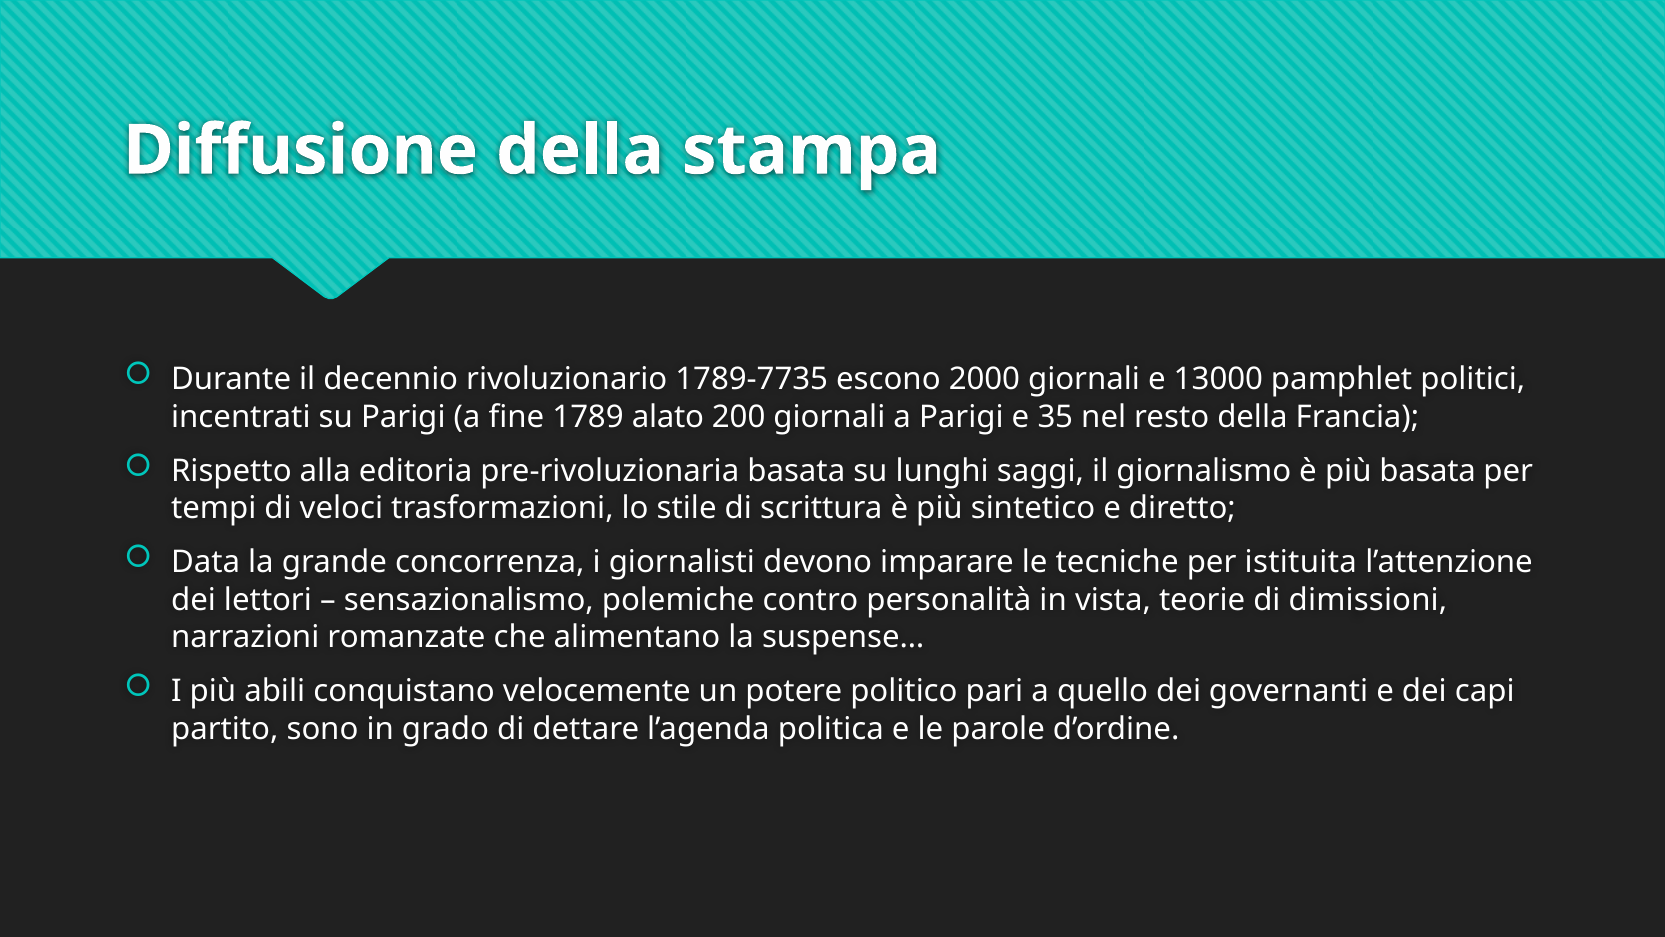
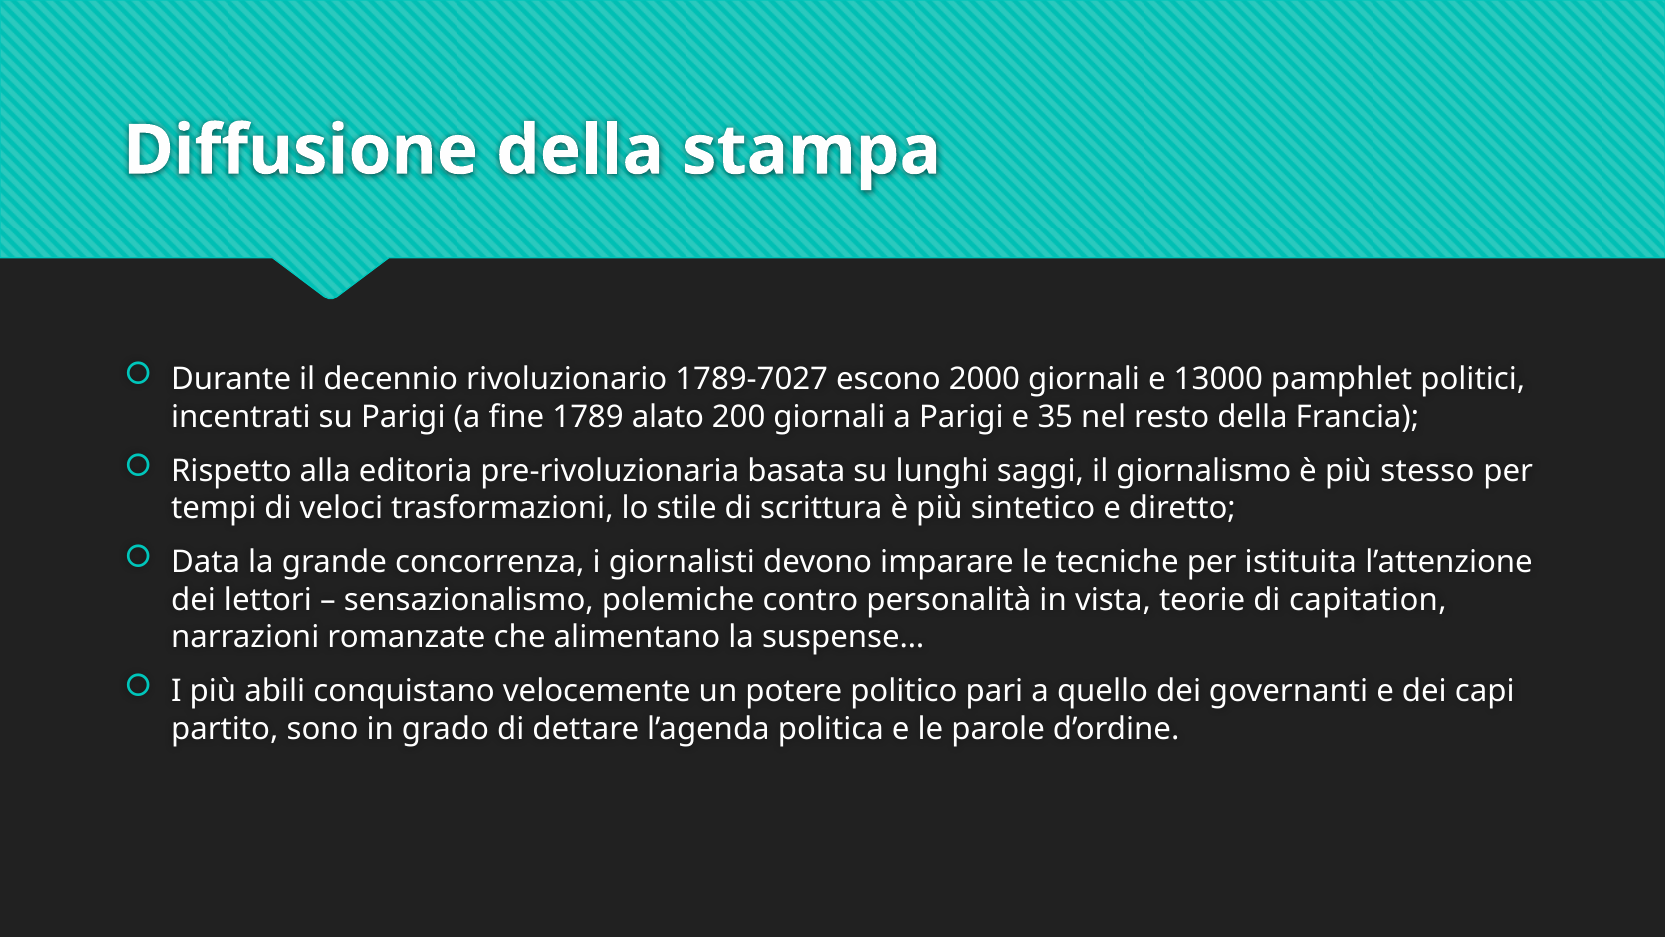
1789-7735: 1789-7735 -> 1789-7027 (752, 379)
più basata: basata -> stesso (1427, 471)
dimissioni: dimissioni -> capitation (1368, 600)
